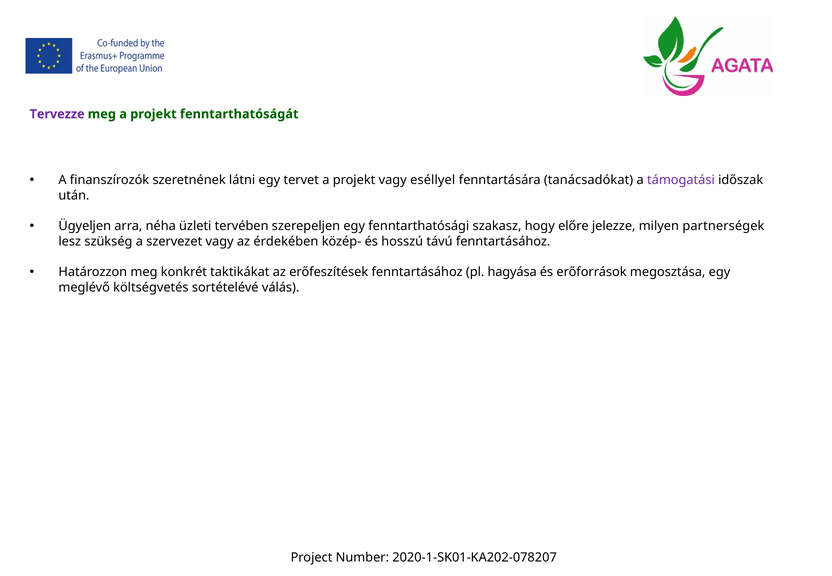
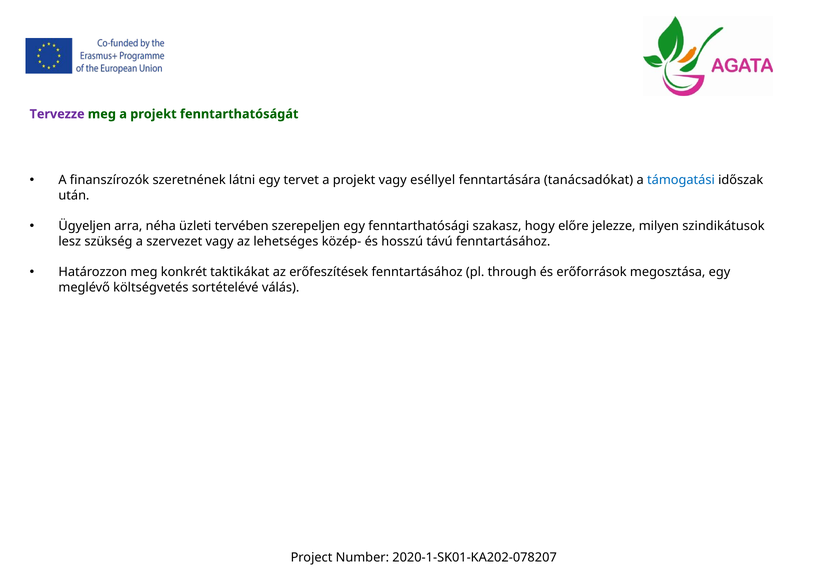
támogatási colour: purple -> blue (681, 180)
partnerségek: partnerségek -> szindikátusok (723, 226)
érdekében: érdekében -> lehetséges (286, 241)
hagyása: hagyása -> through (512, 272)
